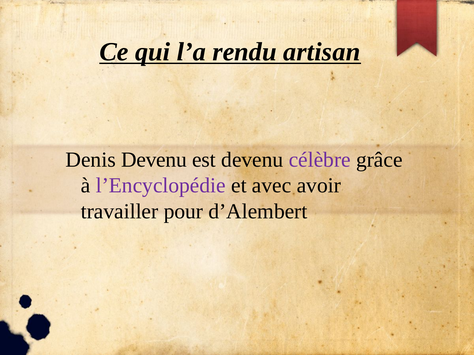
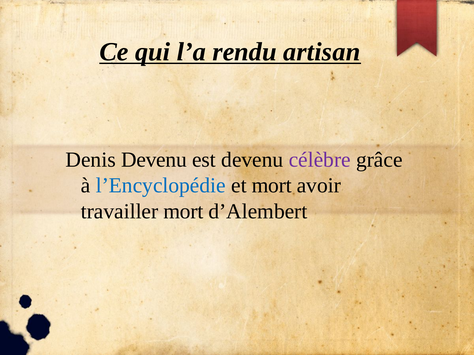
l’Encyclopédie colour: purple -> blue (161, 186)
et avec: avec -> mort (272, 186)
travailler pour: pour -> mort (183, 212)
